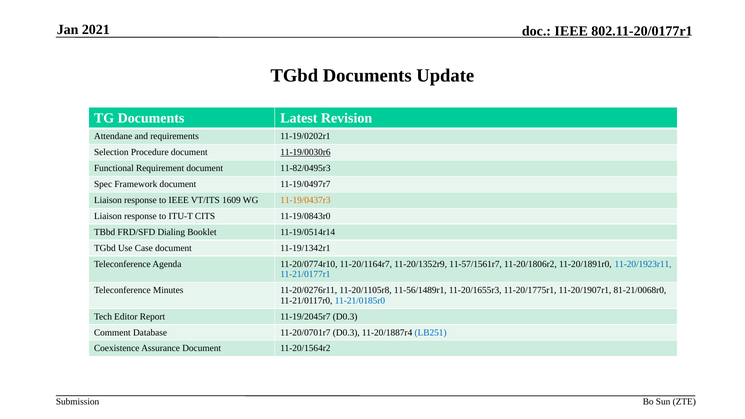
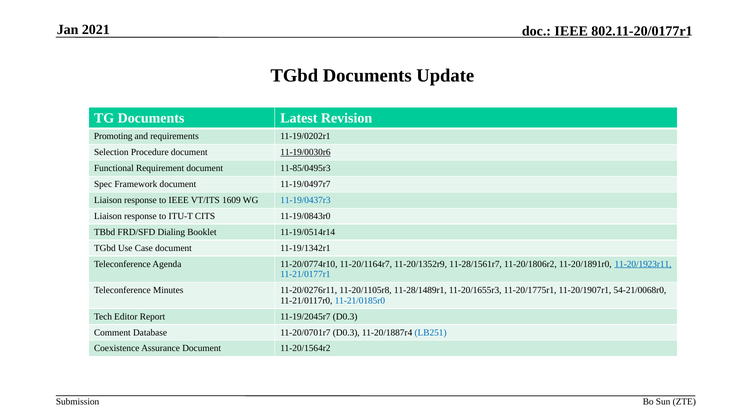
Attendane: Attendane -> Promoting (113, 136)
11-82/0495r3: 11-82/0495r3 -> 11-85/0495r3 (305, 168)
11-19/0437r3 colour: orange -> blue (305, 200)
11-57/1561r7: 11-57/1561r7 -> 11-28/1561r7 (476, 264)
11-20/1923r11 underline: none -> present (643, 264)
11-56/1489r1: 11-56/1489r1 -> 11-28/1489r1 (420, 290)
81-21/0068r0: 81-21/0068r0 -> 54-21/0068r0 (640, 290)
